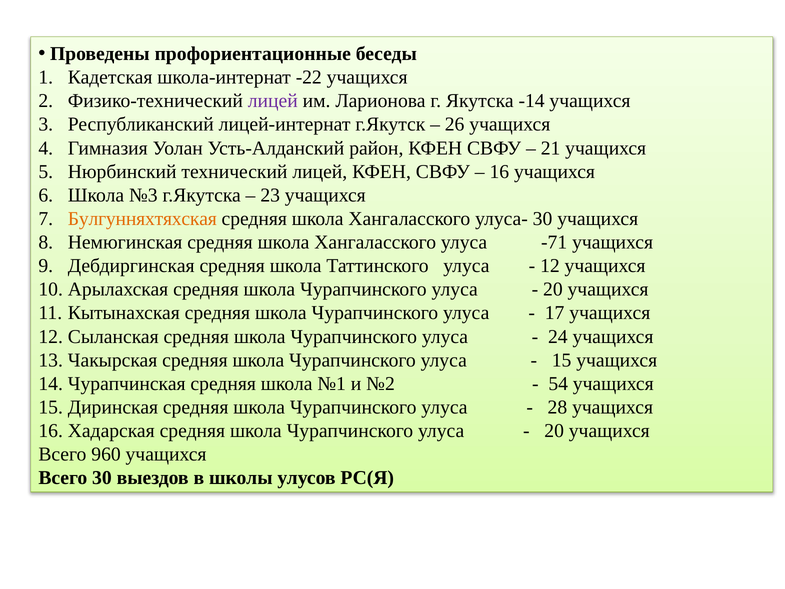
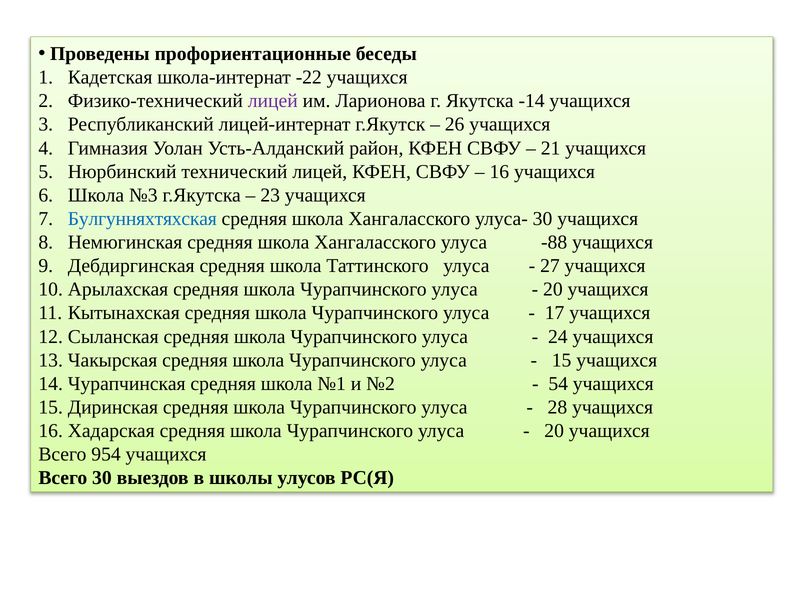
Булгунняхтяхская colour: orange -> blue (142, 219)
-71: -71 -> -88 (554, 242)
12: 12 -> 27 (550, 266)
960: 960 -> 954 (106, 454)
